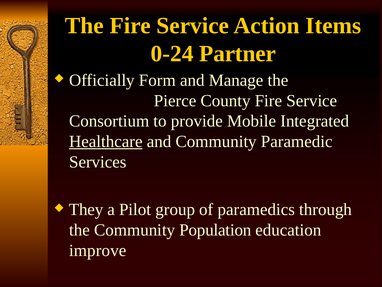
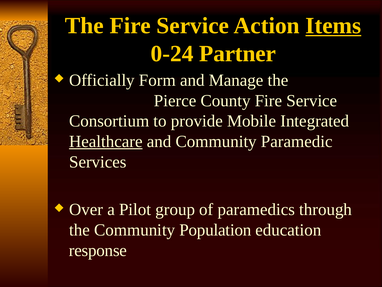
Items underline: none -> present (333, 26)
They: They -> Over (86, 209)
improve: improve -> response (98, 250)
